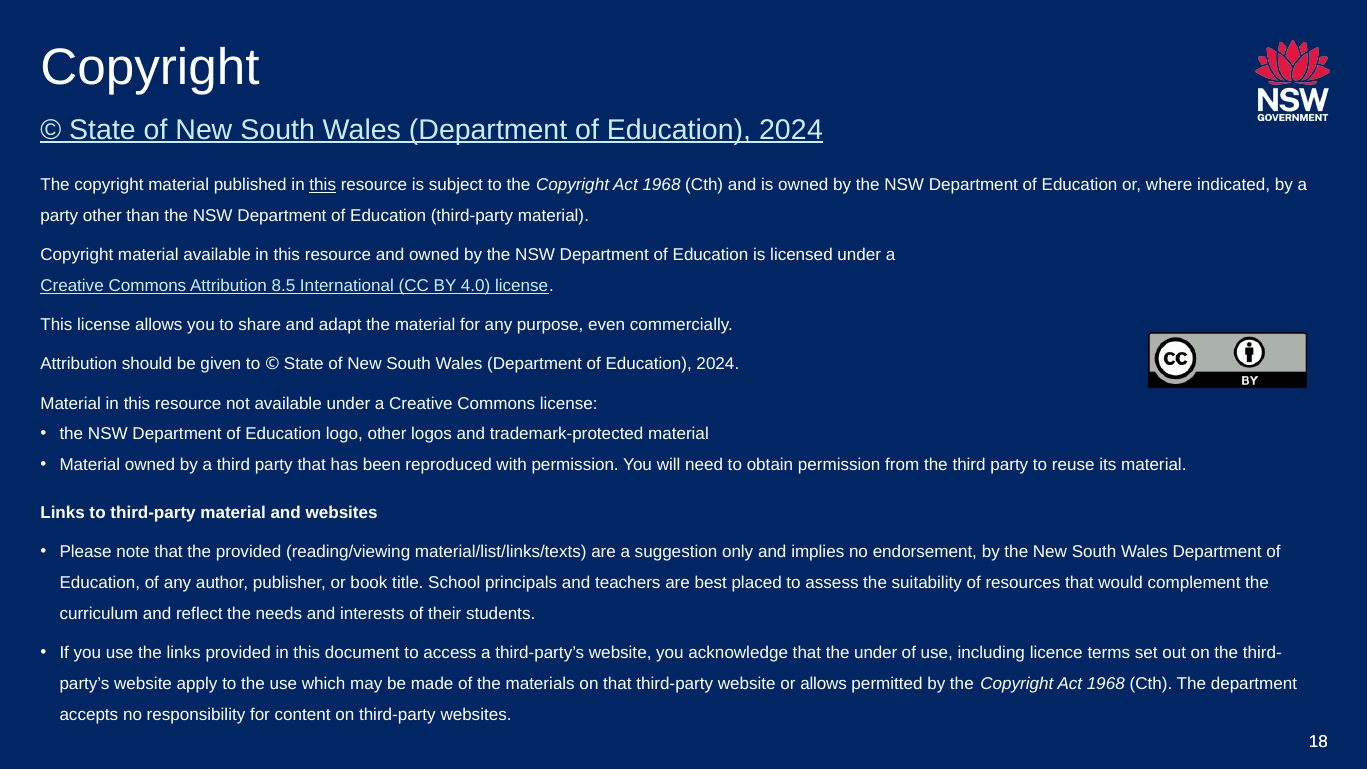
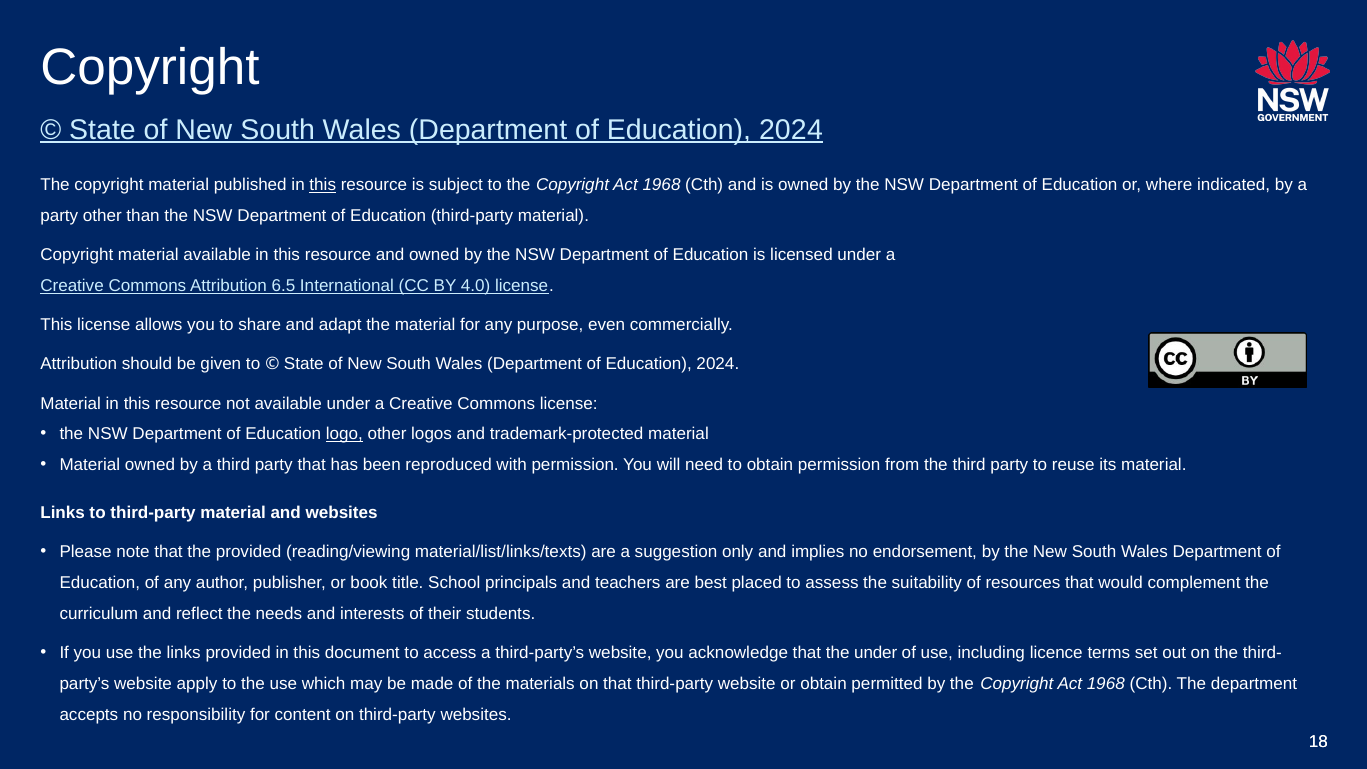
8.5: 8.5 -> 6.5 (283, 286)
logo underline: none -> present (344, 434)
or allows: allows -> obtain (824, 684)
